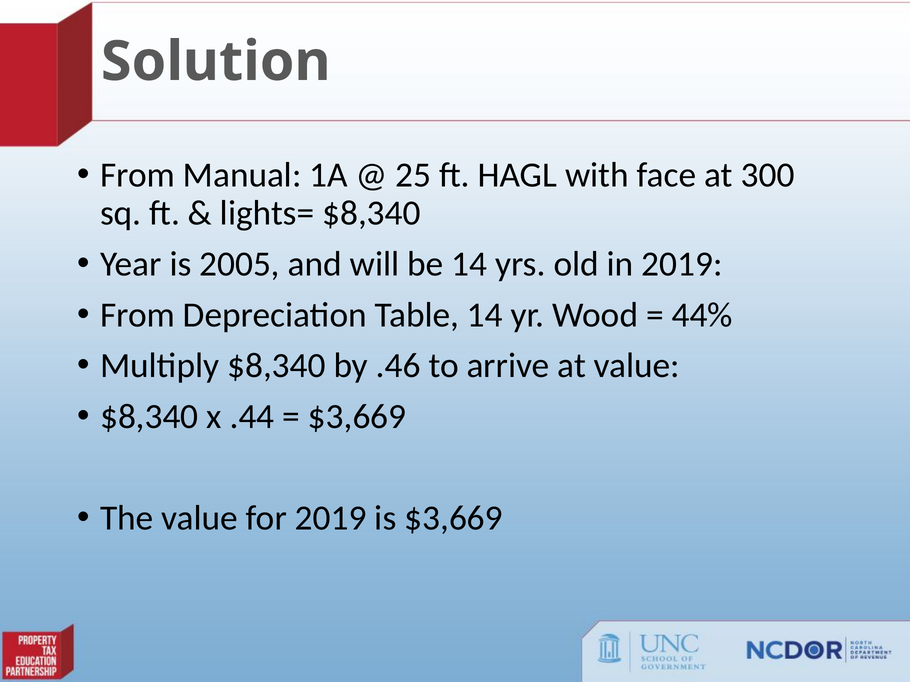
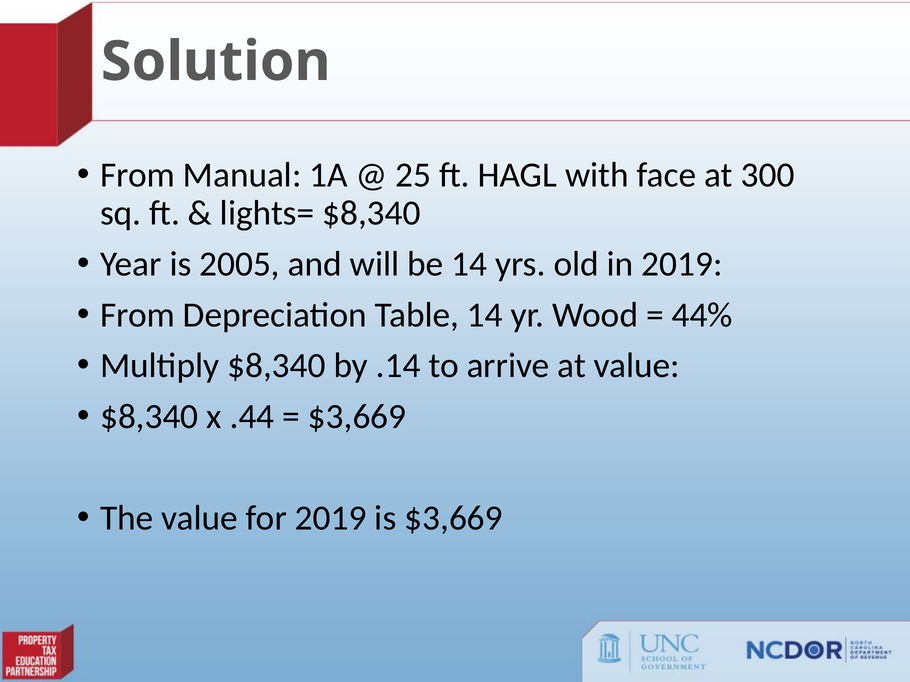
.46: .46 -> .14 (398, 366)
